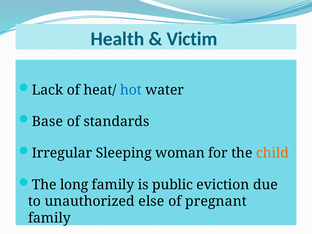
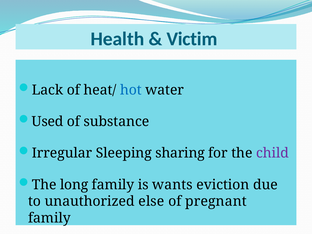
Base: Base -> Used (48, 122)
standards: standards -> substance (116, 122)
woman: woman -> sharing (180, 153)
child colour: orange -> purple (273, 153)
public: public -> wants (172, 185)
